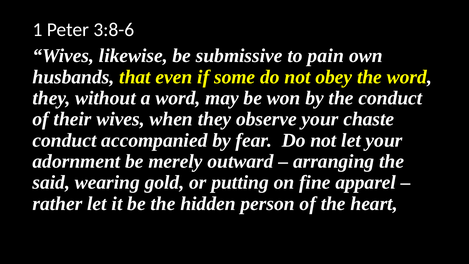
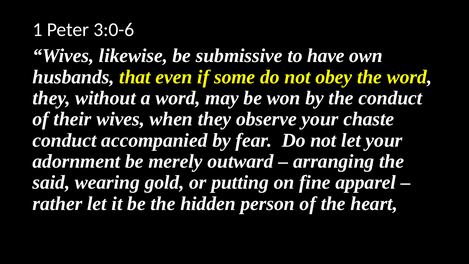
3:8-6: 3:8-6 -> 3:0-6 (114, 30)
pain: pain -> have (326, 56)
